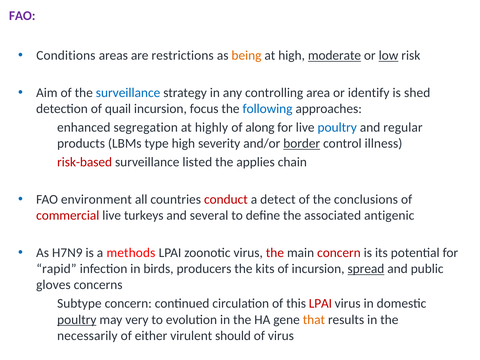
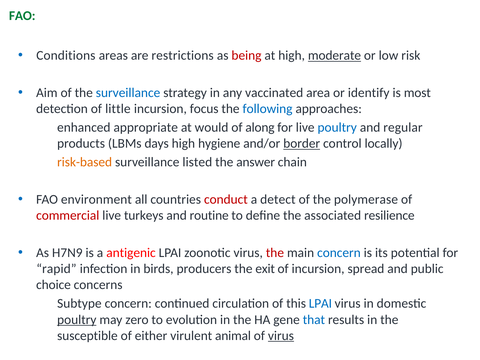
FAO colour: purple -> green (22, 16)
being colour: orange -> red (246, 56)
low underline: present -> none (388, 56)
controlling: controlling -> vaccinated (274, 93)
shed: shed -> most (417, 93)
quail: quail -> little (118, 109)
segregation: segregation -> appropriate (146, 128)
highly: highly -> would (212, 128)
type: type -> days (157, 144)
severity: severity -> hygiene (219, 144)
illness: illness -> locally (384, 144)
risk-based colour: red -> orange (85, 162)
applies: applies -> answer (256, 162)
conclusions: conclusions -> polymerase (366, 200)
several: several -> routine (209, 216)
antigenic: antigenic -> resilience (389, 216)
methods: methods -> antigenic (131, 253)
concern colour: red -> blue (339, 253)
kits: kits -> exit (265, 269)
spread underline: present -> none (366, 269)
gloves: gloves -> choice (53, 285)
LPAI colour: red -> blue (320, 304)
very: very -> zero (137, 320)
that colour: orange -> blue (314, 320)
necessarily: necessarily -> susceptible (87, 336)
should: should -> animal (233, 336)
virus underline: none -> present (281, 336)
